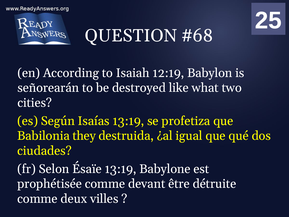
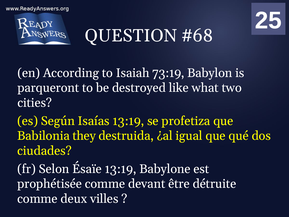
12:19: 12:19 -> 73:19 (168, 73)
señorearán: señorearán -> parqueront (48, 88)
